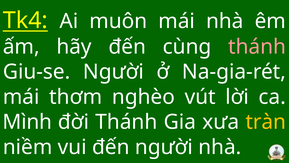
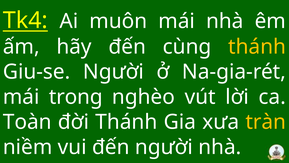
thánh colour: pink -> yellow (257, 47)
thơm: thơm -> trong (76, 97)
Mình: Mình -> Toàn (27, 122)
